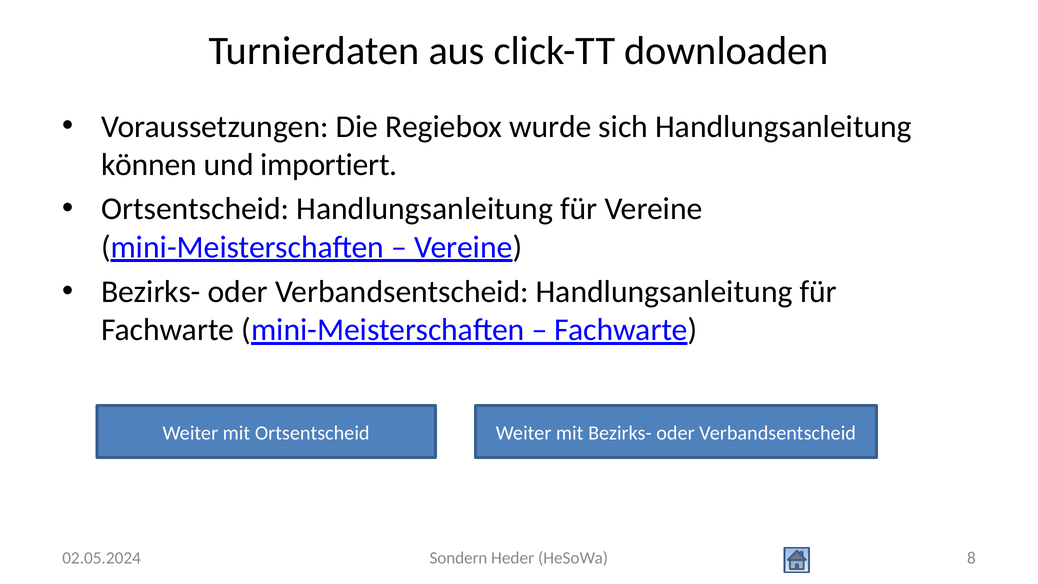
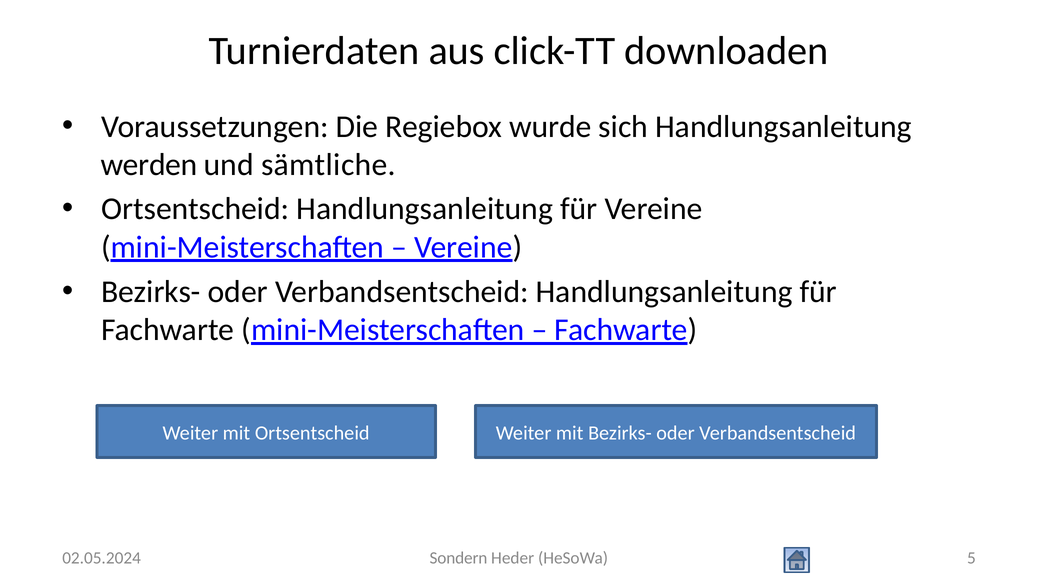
können: können -> werden (149, 165)
importiert: importiert -> sämtliche (328, 165)
8: 8 -> 5 (971, 558)
